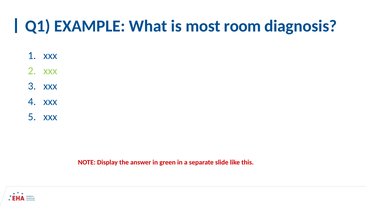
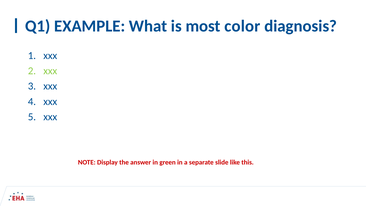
room: room -> color (242, 26)
